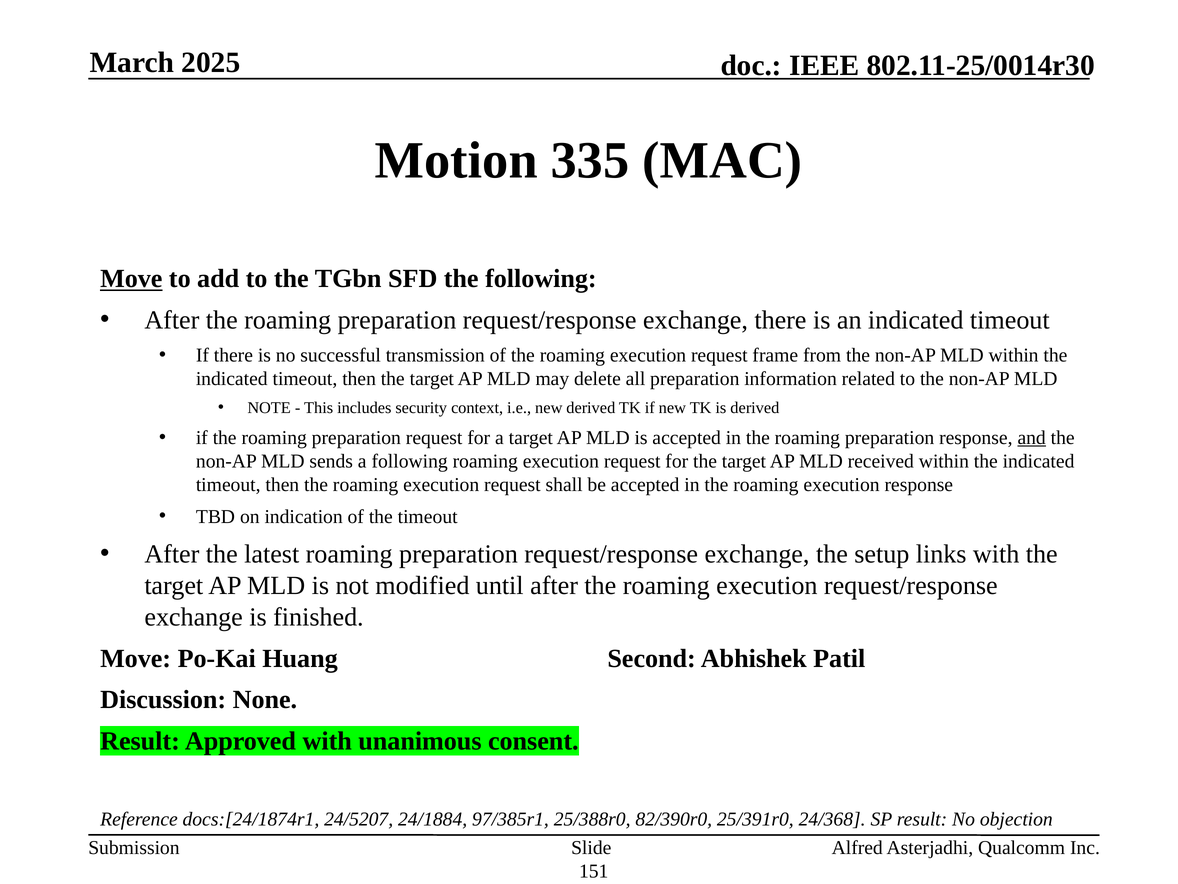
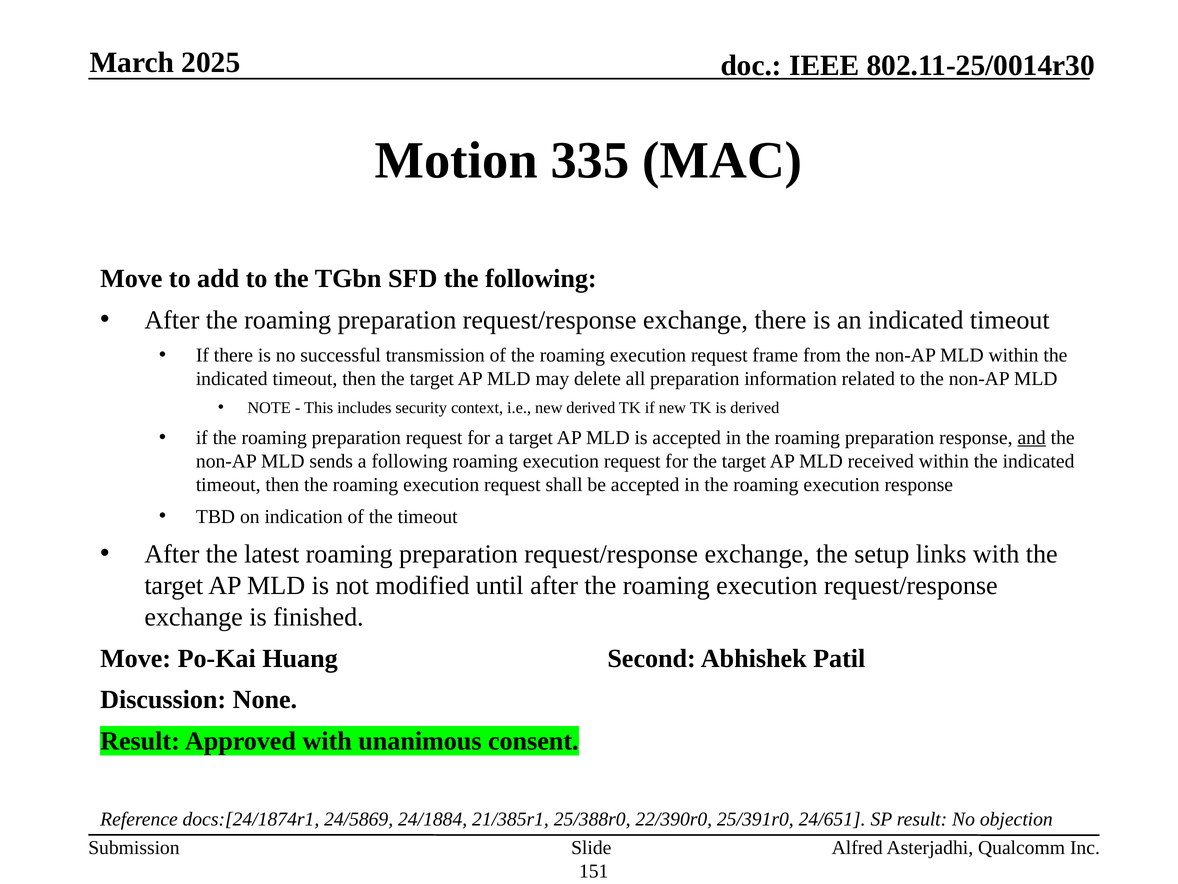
Move underline: present -> none (131, 279)
24/5207: 24/5207 -> 24/5869 (359, 819)
97/385r1: 97/385r1 -> 21/385r1 (510, 819)
82/390r0: 82/390r0 -> 22/390r0 (674, 819)
24/368: 24/368 -> 24/651 (832, 819)
